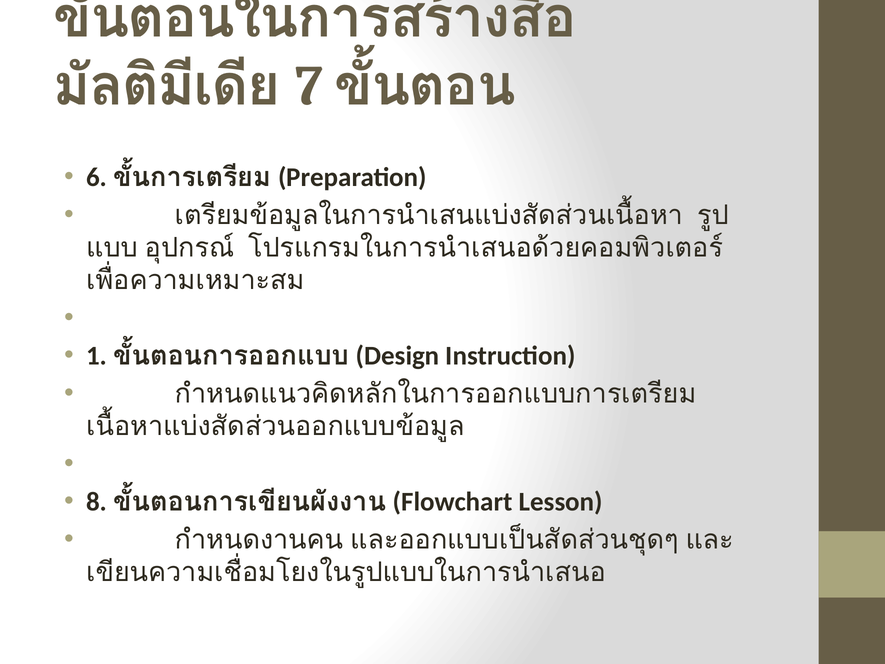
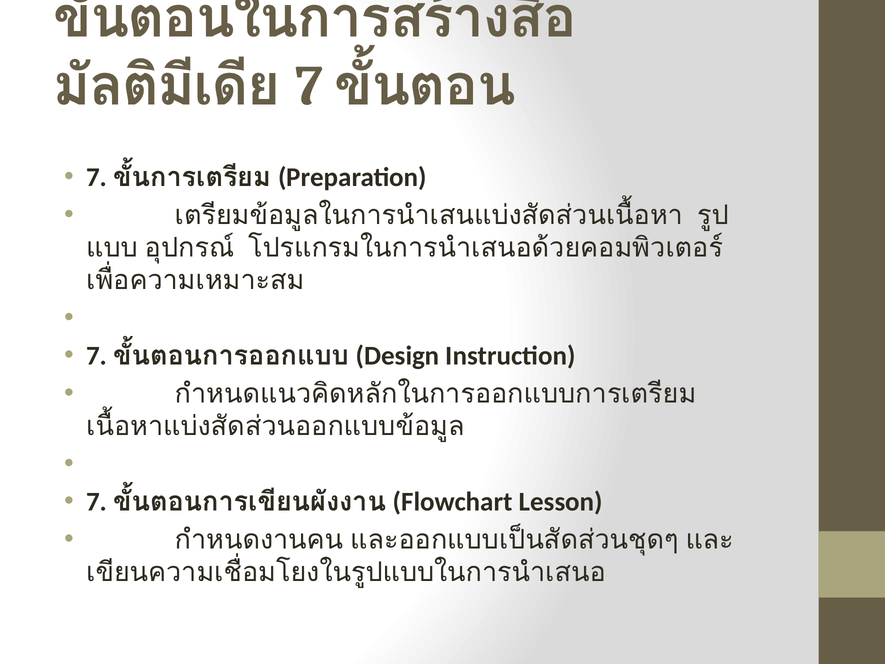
6: 6 -> 7 (97, 177)
1: 1 -> 7 (97, 356)
8: 8 -> 7 (97, 502)
